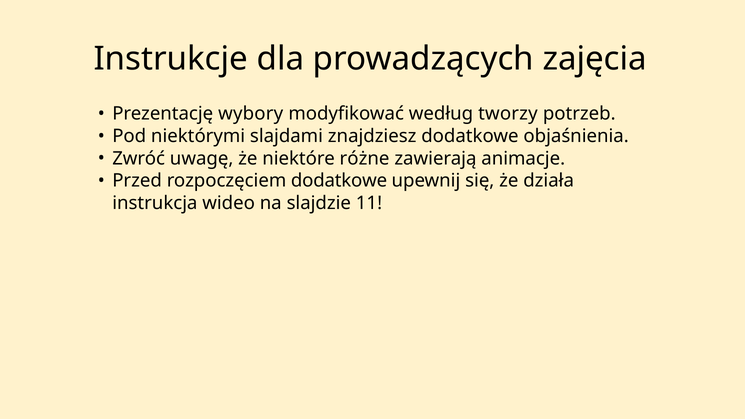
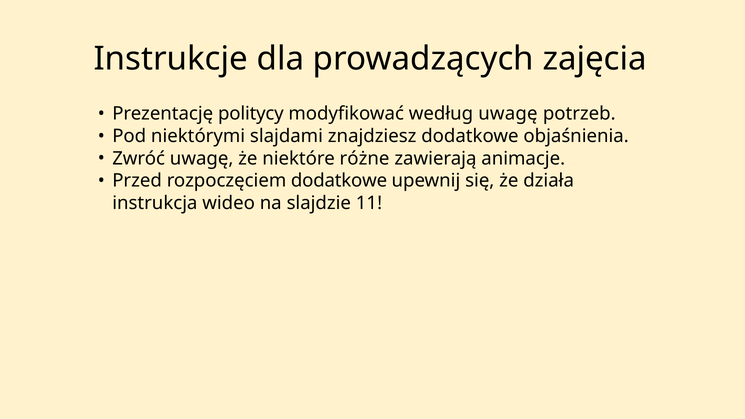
wybory: wybory -> politycy (251, 114)
według tworzy: tworzy -> uwagę (508, 114)
